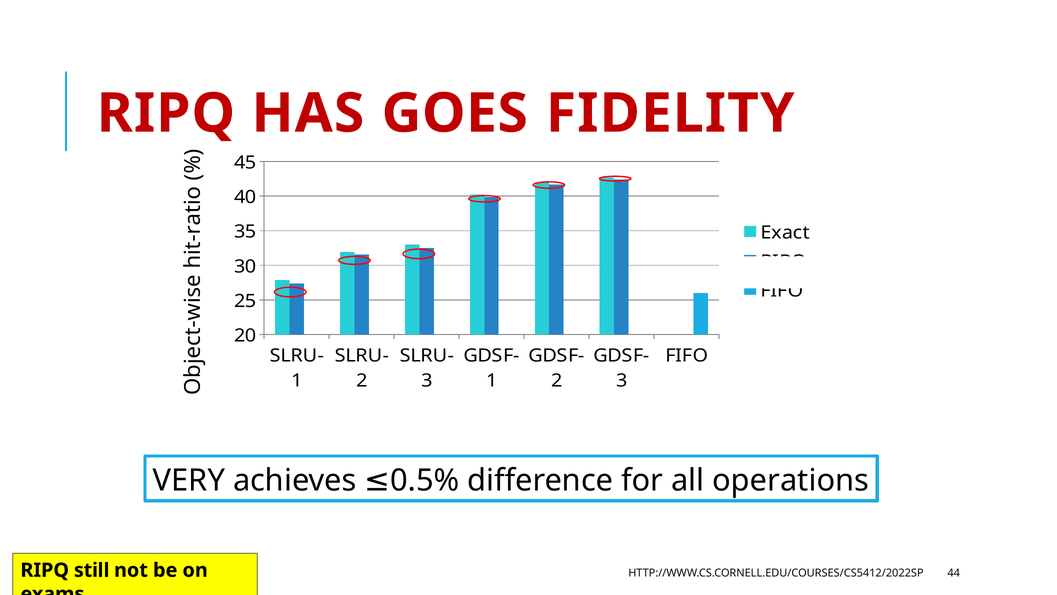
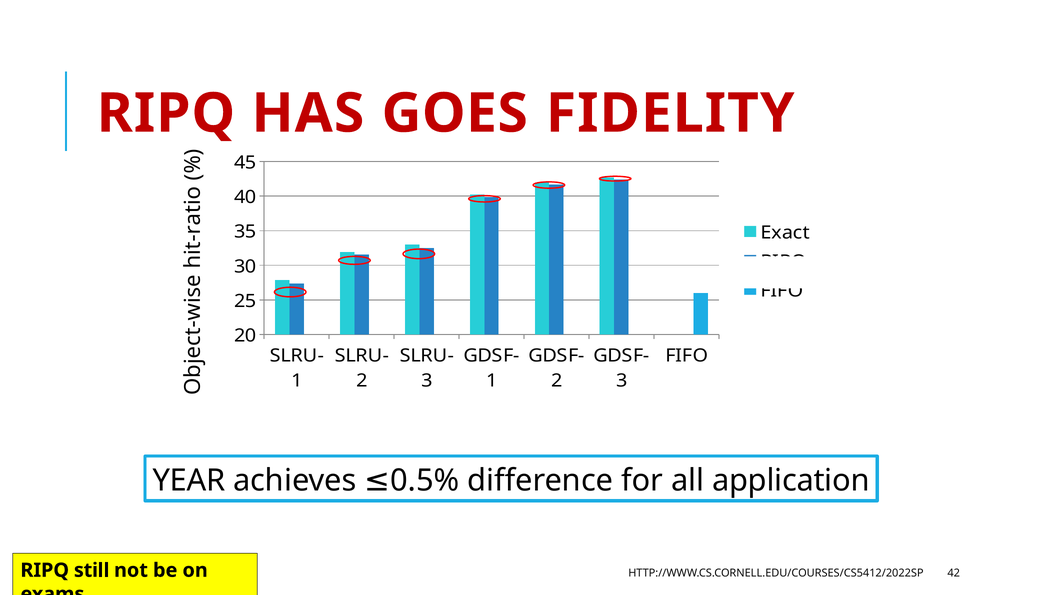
VERY: VERY -> YEAR (189, 480)
operations: operations -> application (791, 480)
44: 44 -> 42 (954, 573)
